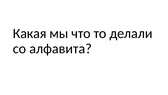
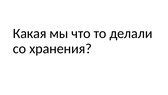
алфавита: алфавита -> хранения (61, 48)
